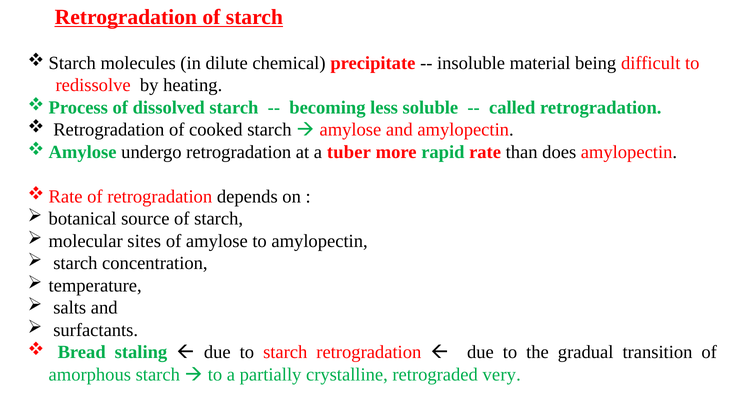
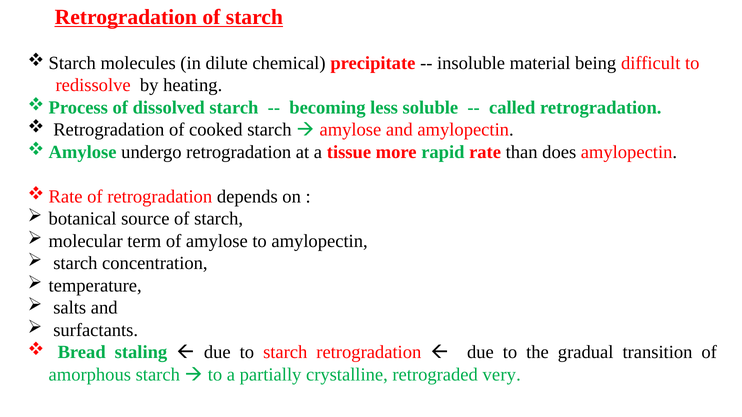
tuber: tuber -> tissue (349, 152)
sites: sites -> term (144, 241)
